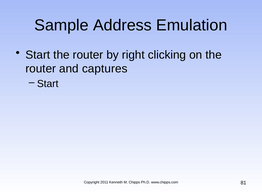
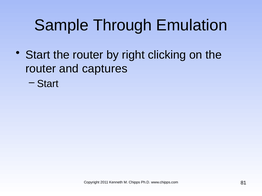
Address: Address -> Through (122, 25)
